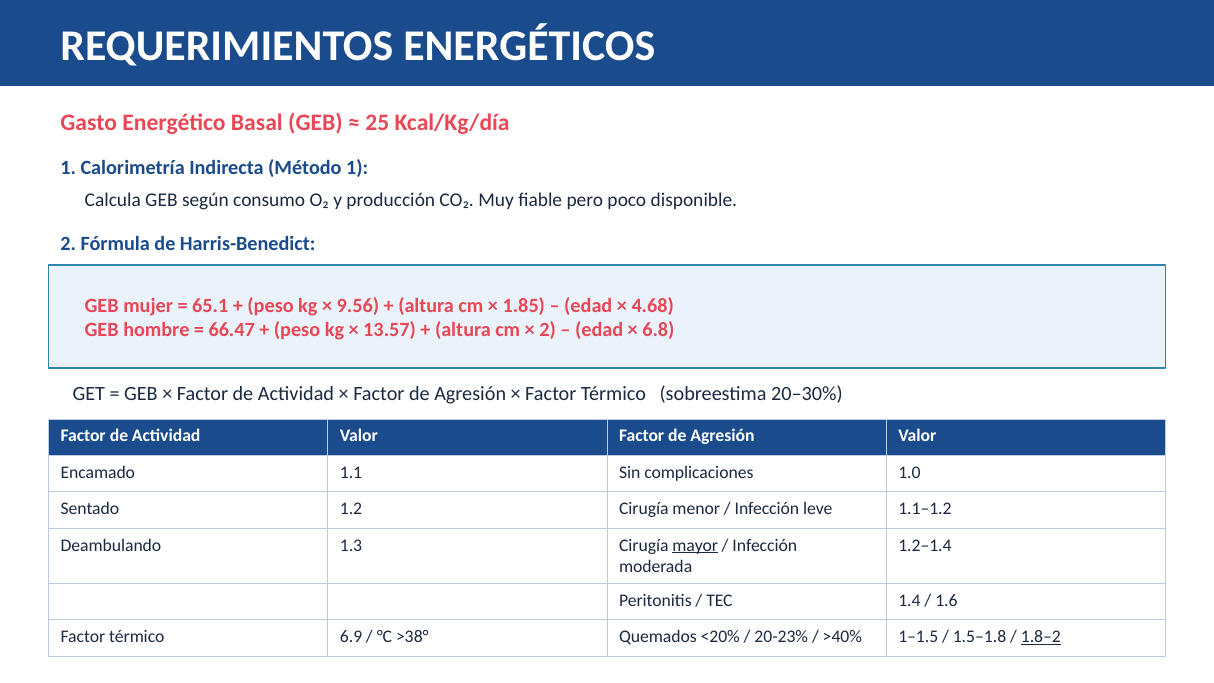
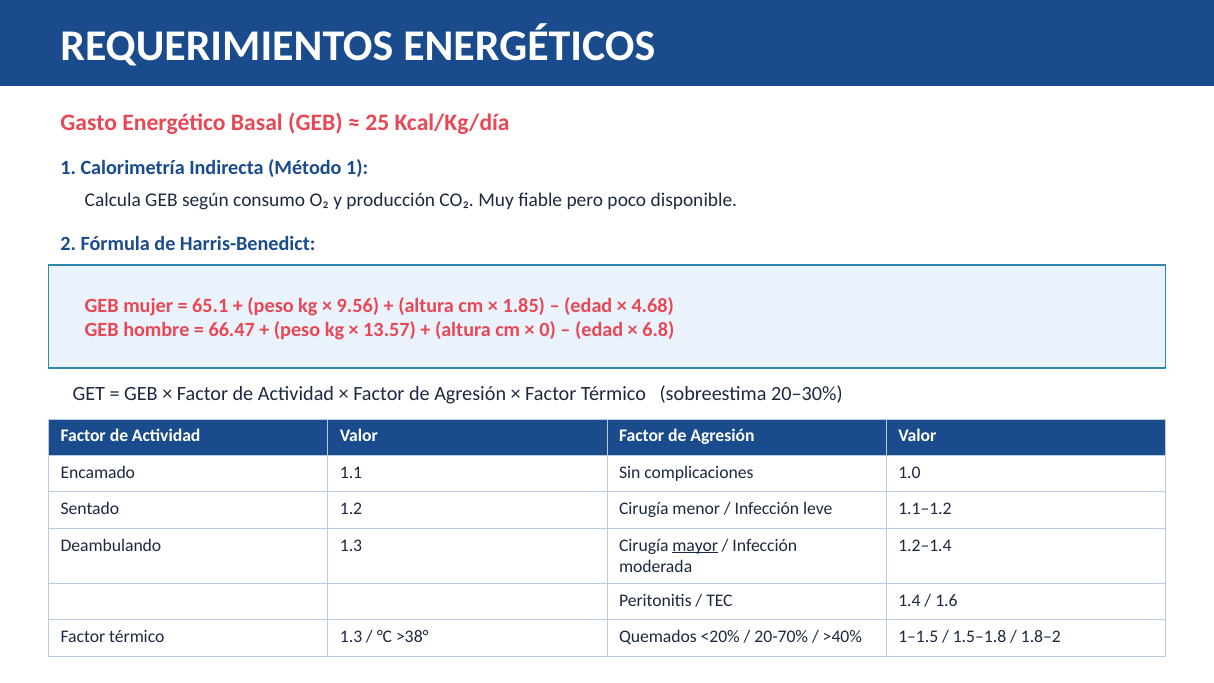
2: 2 -> 0 (548, 330)
térmico 6.9: 6.9 -> 1.3 (351, 637)
20-23%: 20-23% -> 20-70% (781, 637)
1.8–2 underline: present -> none (1041, 637)
